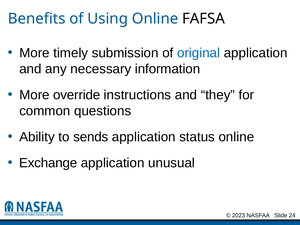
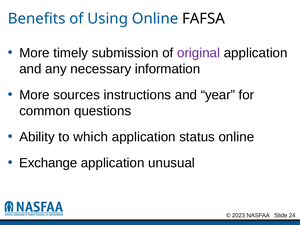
original colour: blue -> purple (199, 53)
override: override -> sources (77, 95)
they: they -> year (218, 95)
sends: sends -> which (91, 137)
